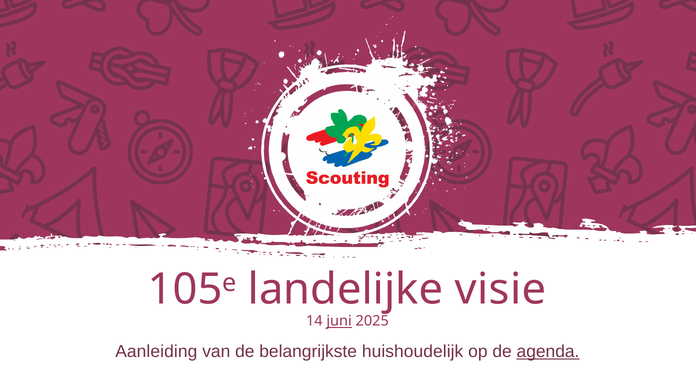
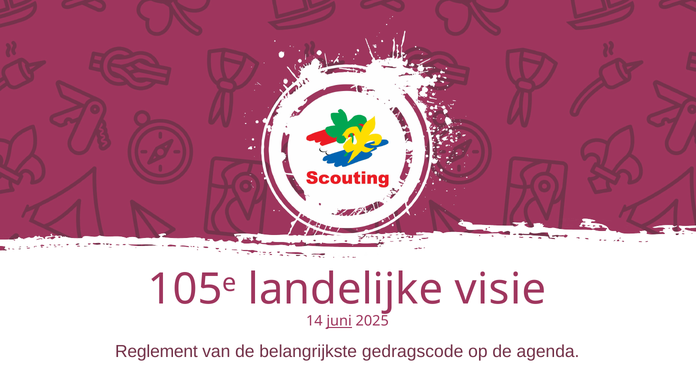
Aanleiding: Aanleiding -> Reglement (156, 352)
huishoudelijk: huishoudelijk -> gedragscode (413, 352)
agenda underline: present -> none (548, 352)
